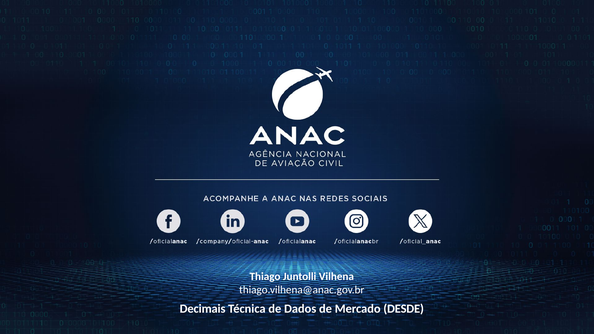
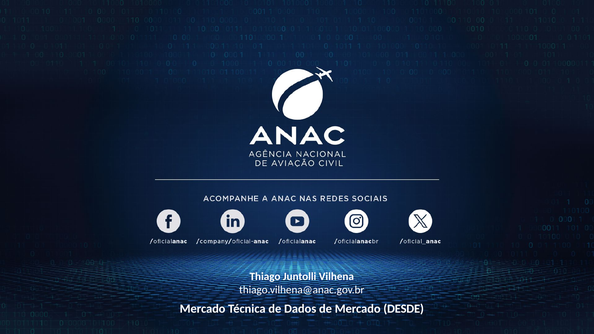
Decimais: Decimais -> Mercado (203, 309)
